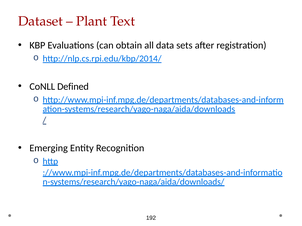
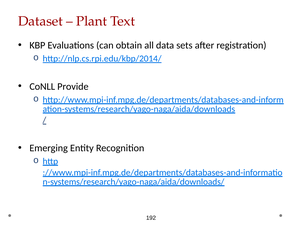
Defined: Defined -> Provide (73, 87)
